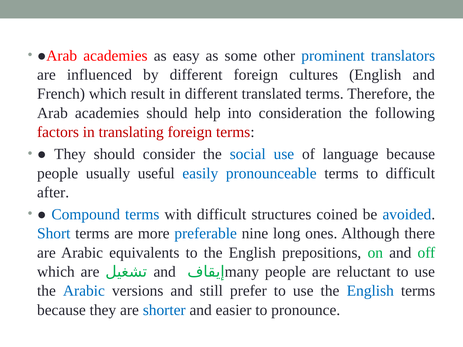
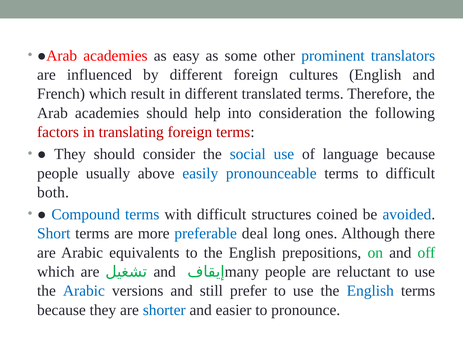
useful: useful -> above (156, 173)
after: after -> both (53, 193)
nine: nine -> deal (255, 234)
